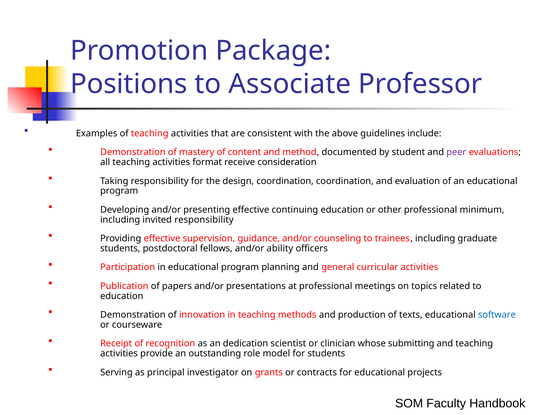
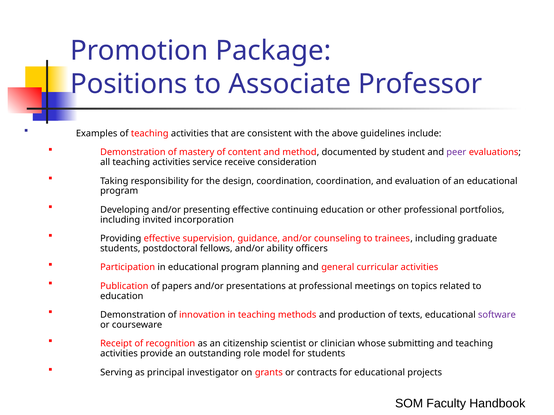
format: format -> service (207, 162)
minimum: minimum -> portfolios (482, 210)
invited responsibility: responsibility -> incorporation (204, 220)
software colour: blue -> purple (497, 315)
dedication: dedication -> citizenship (246, 344)
